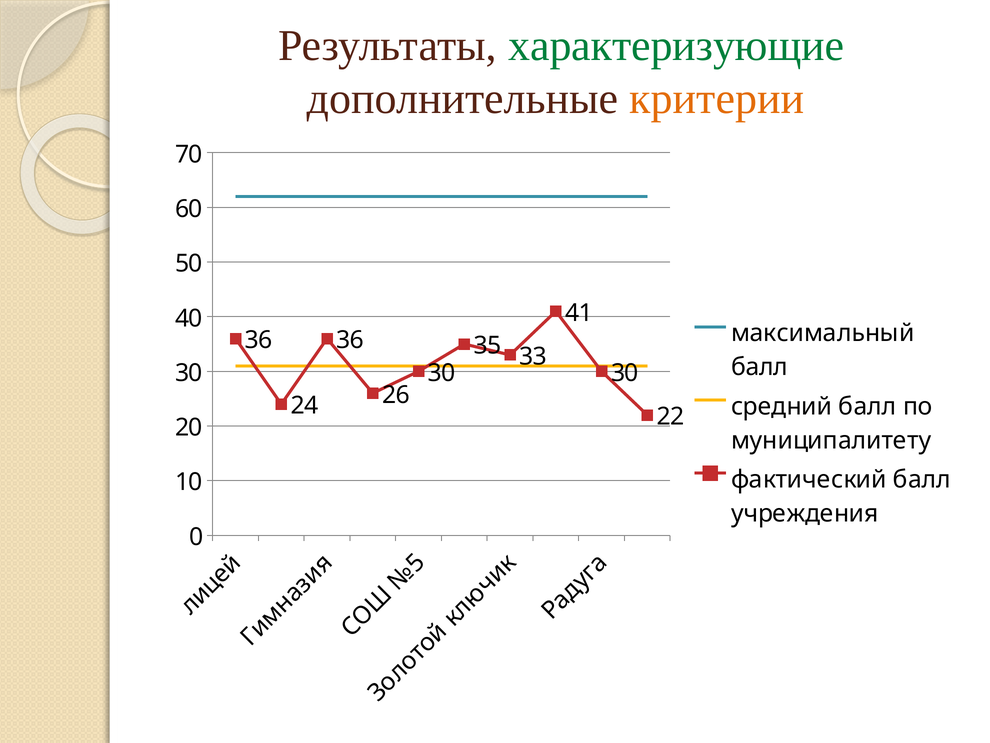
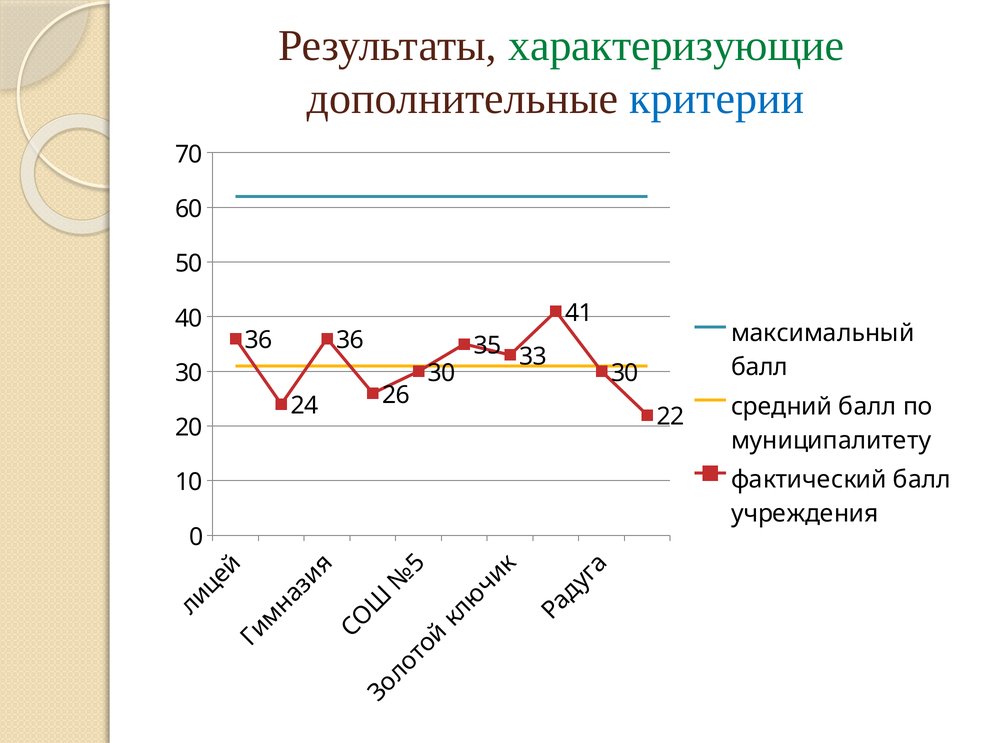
критерии colour: orange -> blue (717, 98)
